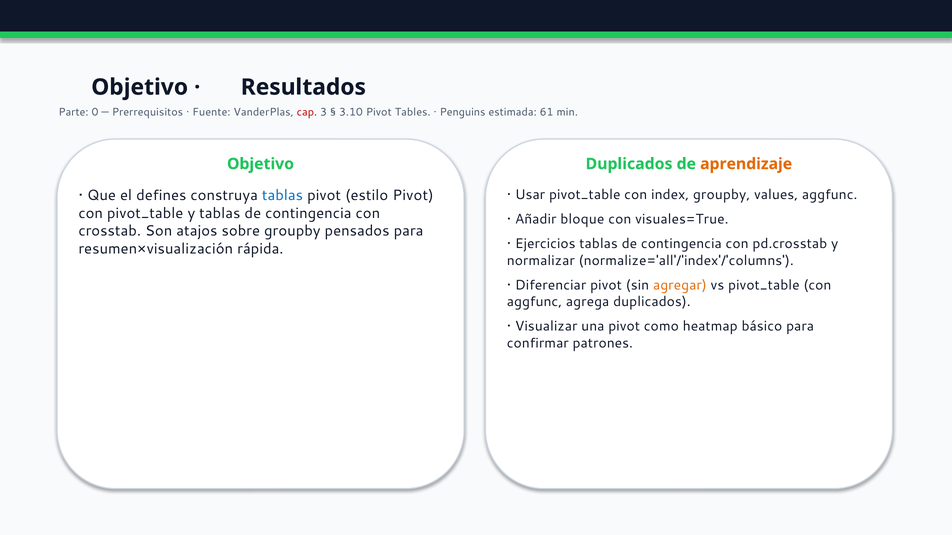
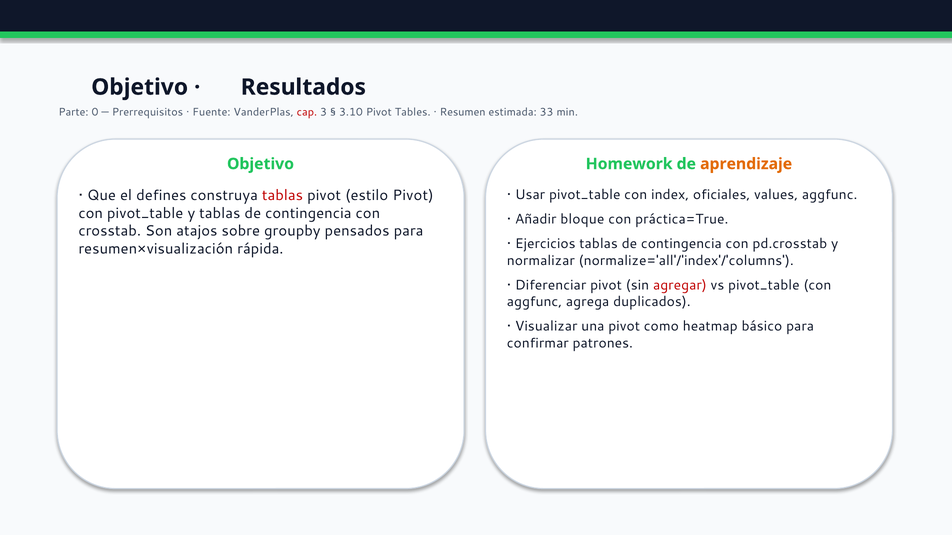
Penguins: Penguins -> Resumen (463, 112)
61: 61 -> 33 (547, 112)
Duplicados: Duplicados -> Homework (629, 164)
index groupby: groupby -> oficiales (722, 195)
tablas colour: blue -> red (282, 196)
visuales=True: visuales=True -> práctica=True (682, 219)
agregar colour: orange -> red (680, 285)
